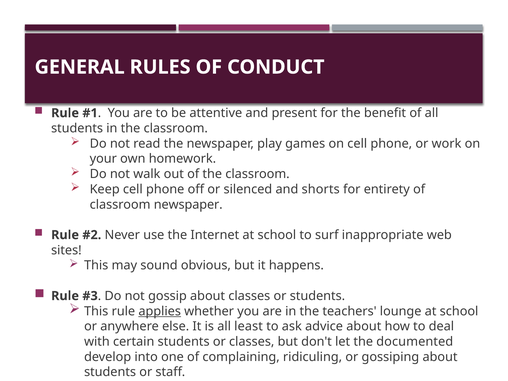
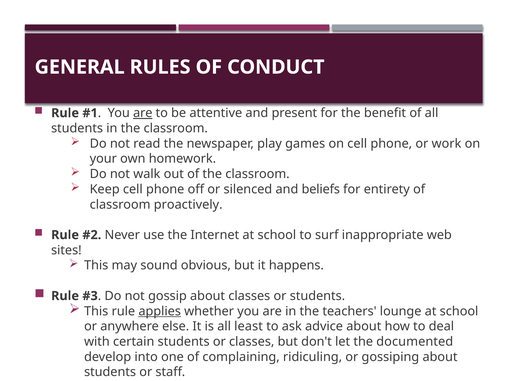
are underline: none -> present (143, 113)
shorts: shorts -> beliefs (321, 189)
classroom newspaper: newspaper -> proactively (188, 204)
